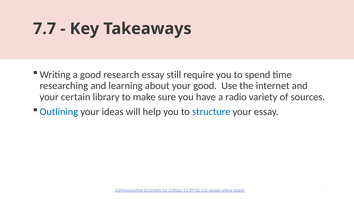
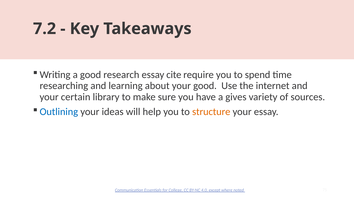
7.7: 7.7 -> 7.2 (45, 29)
still: still -> cite (174, 75)
radio: radio -> gives (236, 97)
structure colour: blue -> orange (211, 112)
